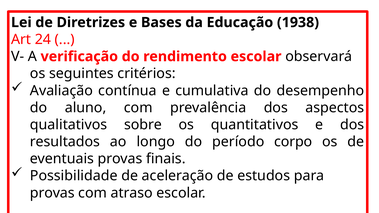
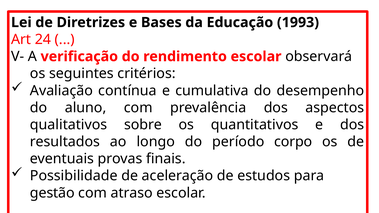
1938: 1938 -> 1993 (298, 22)
provas: provas -> gestão (52, 193)
